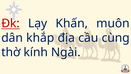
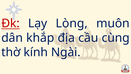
Khấn: Khấn -> Lòng (72, 23)
